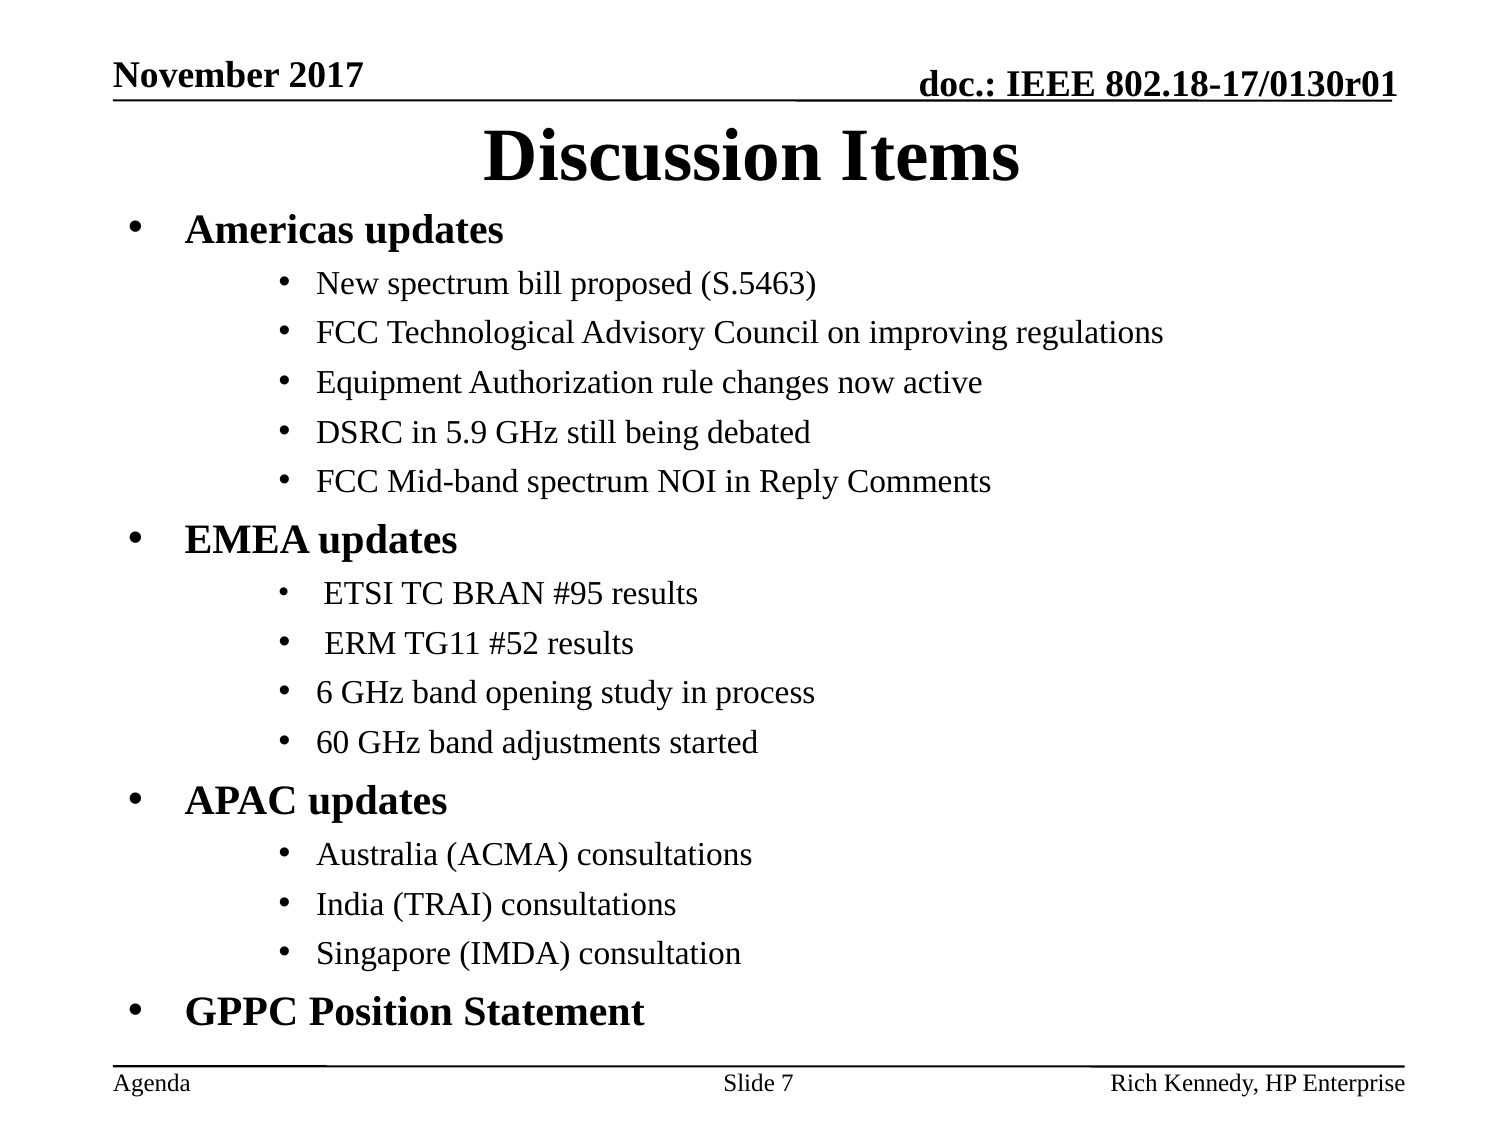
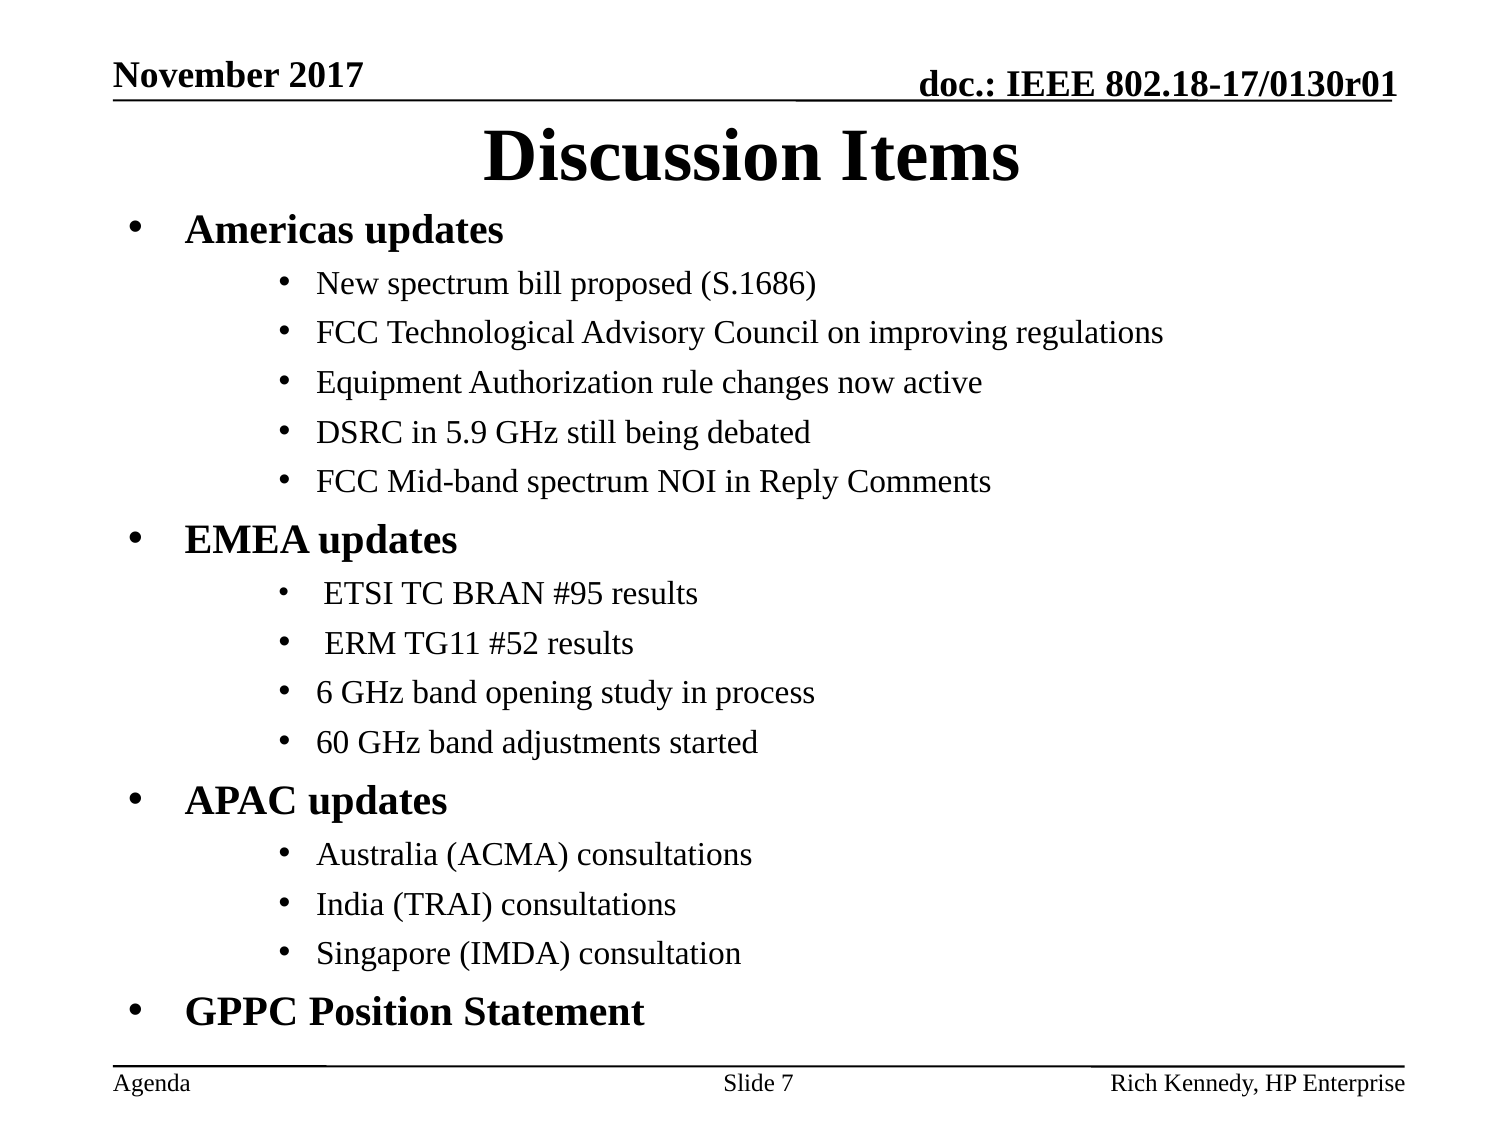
S.5463: S.5463 -> S.1686 (759, 283)
